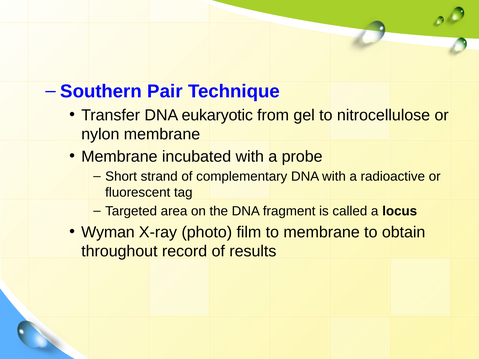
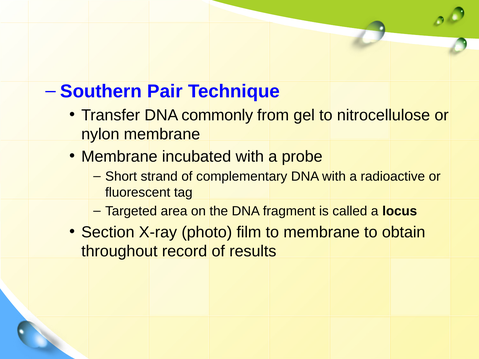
eukaryotic: eukaryotic -> commonly (217, 115)
Wyman: Wyman -> Section (108, 232)
